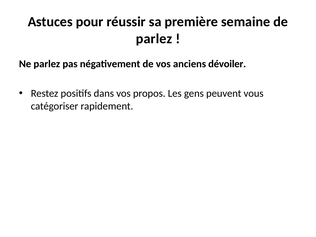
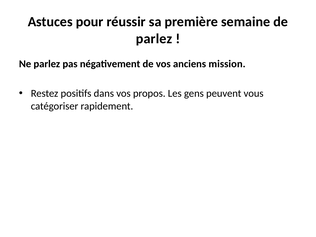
dévoiler: dévoiler -> mission (227, 64)
